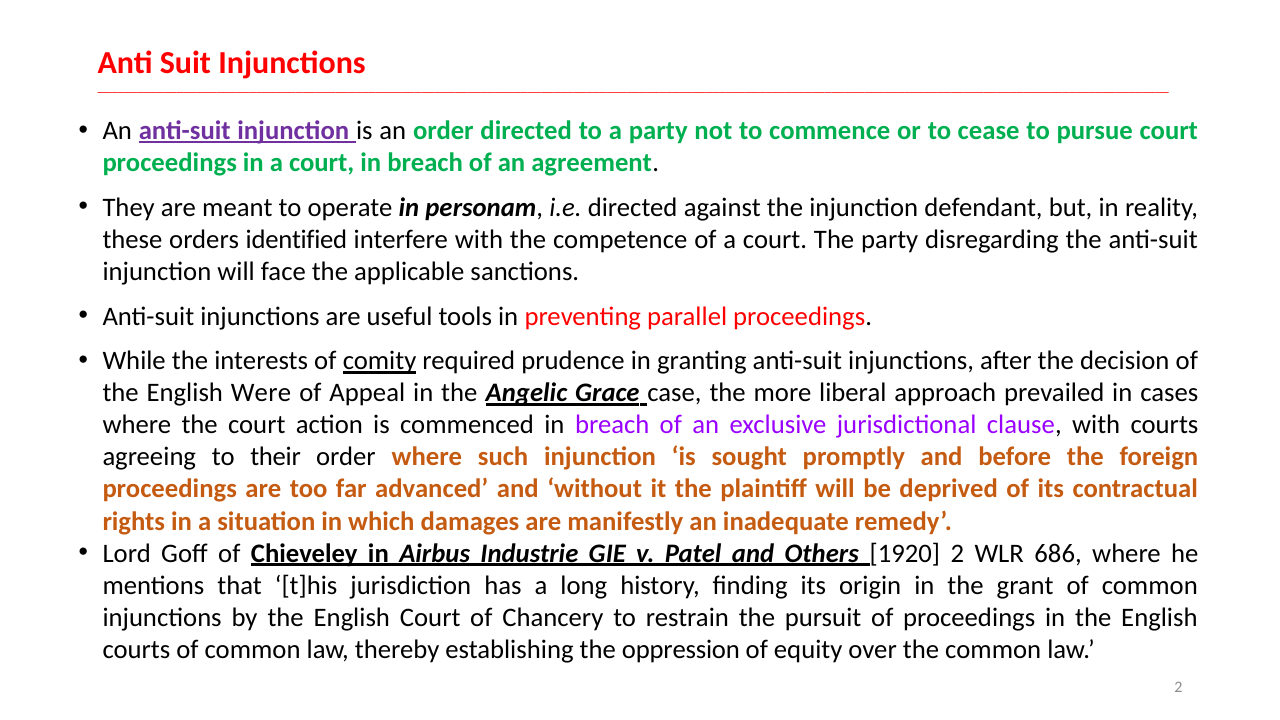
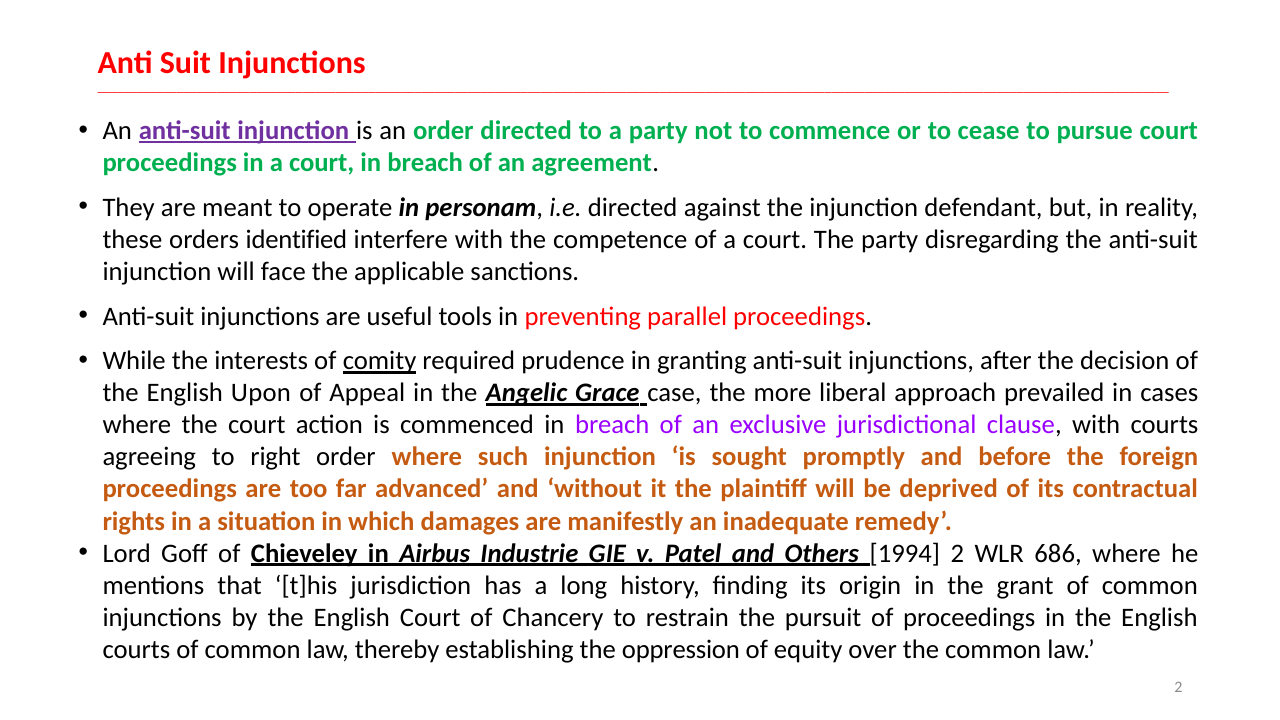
Were: Were -> Upon (261, 393)
their: their -> right (276, 457)
1920: 1920 -> 1994 (905, 553)
